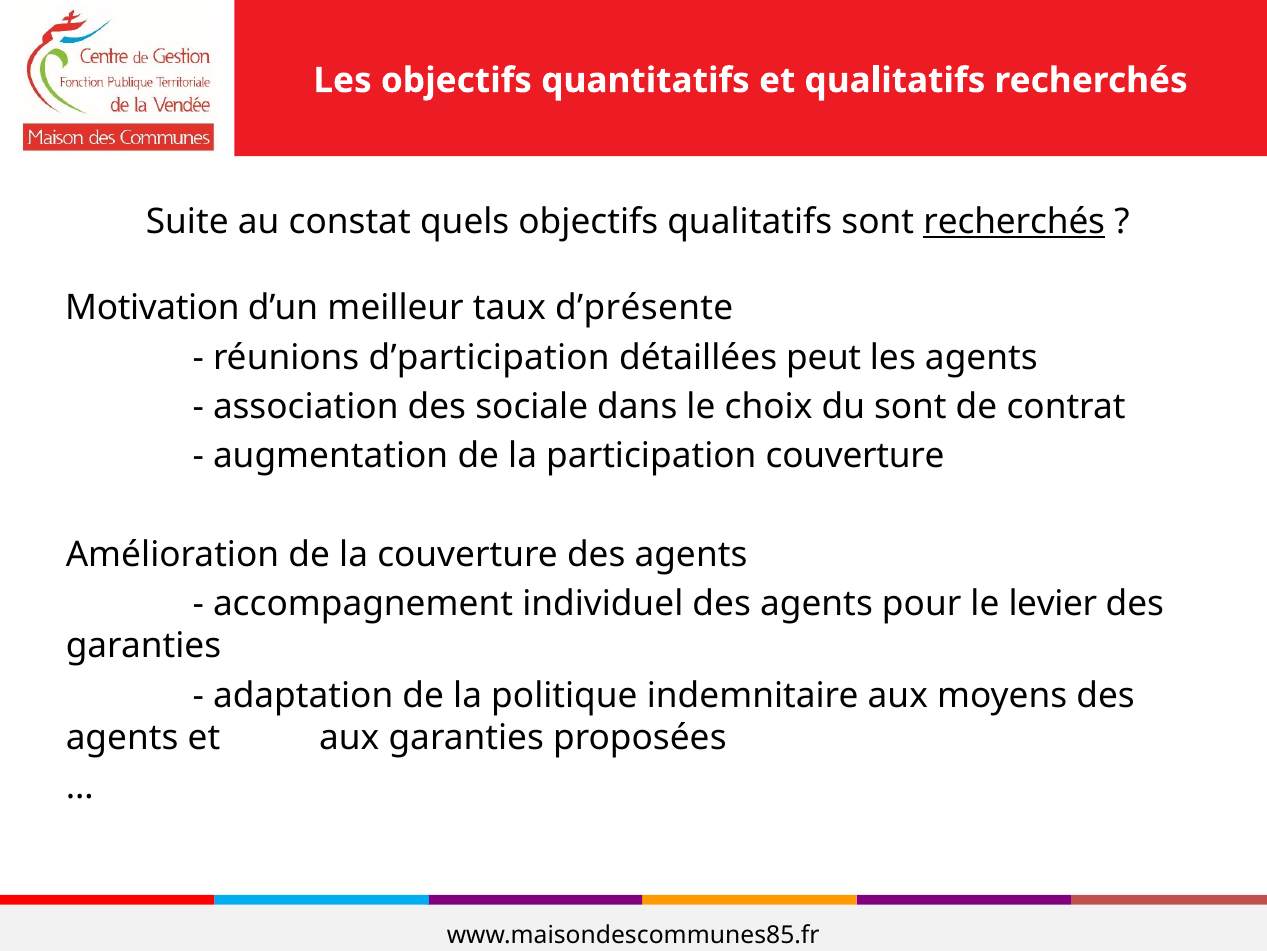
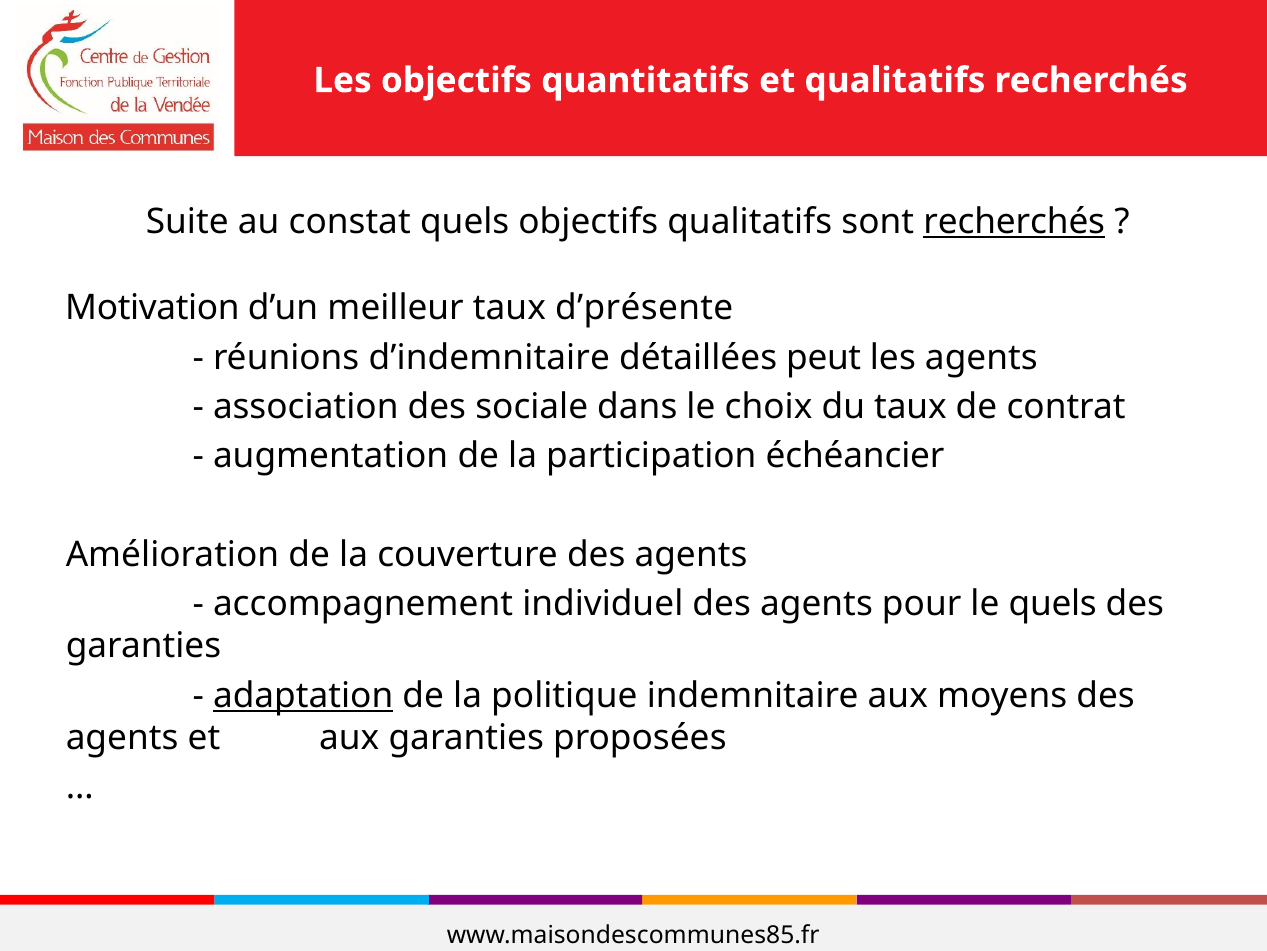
d’participation: d’participation -> d’indemnitaire (489, 357)
du sont: sont -> taux (910, 406)
participation couverture: couverture -> échéancier (855, 456)
le levier: levier -> quels (1053, 604)
adaptation underline: none -> present (303, 695)
